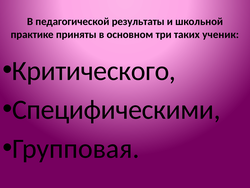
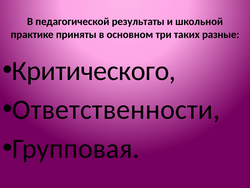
ученик: ученик -> разные (221, 34)
Специфическими: Специфическими -> Ответственности (116, 110)
